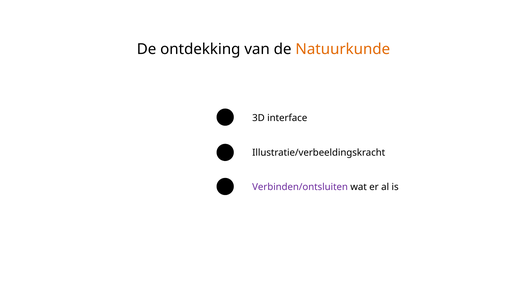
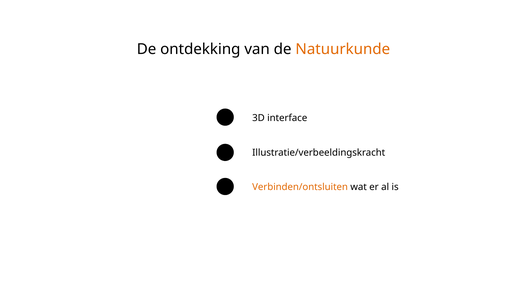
Verbinden/ontsluiten colour: purple -> orange (300, 187)
